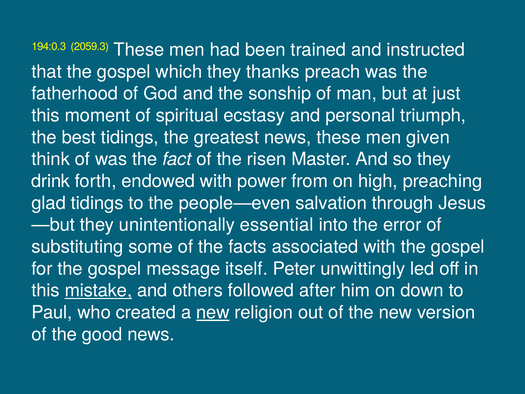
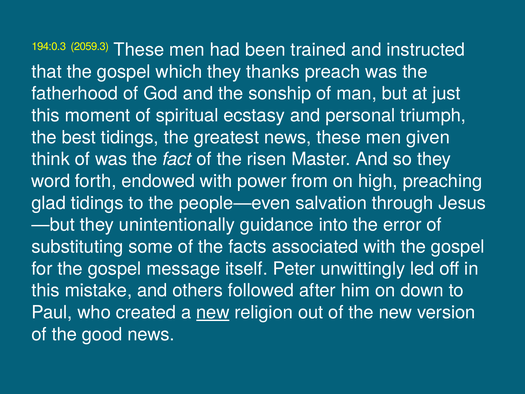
drink: drink -> word (51, 181)
essential: essential -> guidance (277, 225)
mistake underline: present -> none (98, 290)
